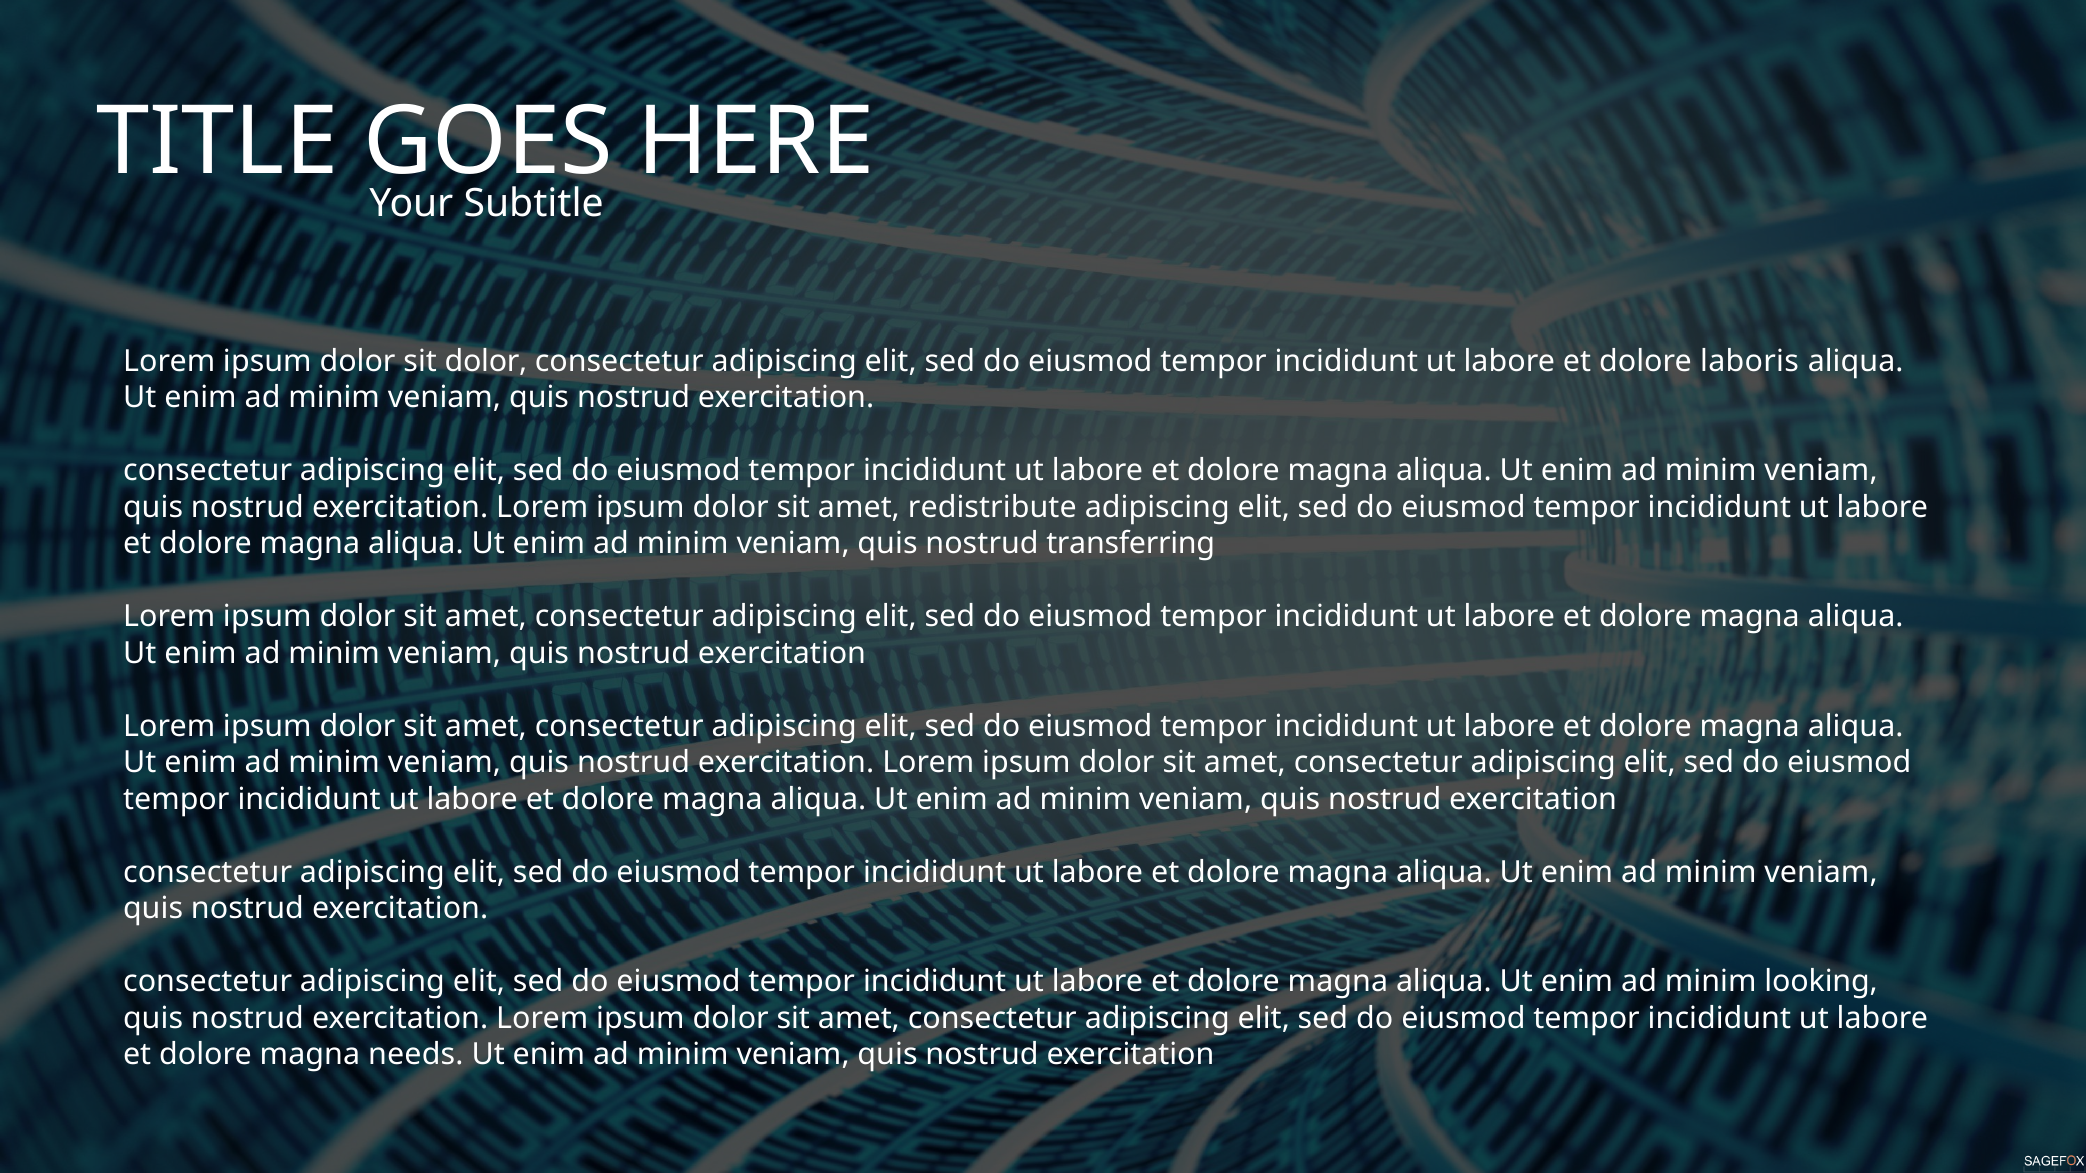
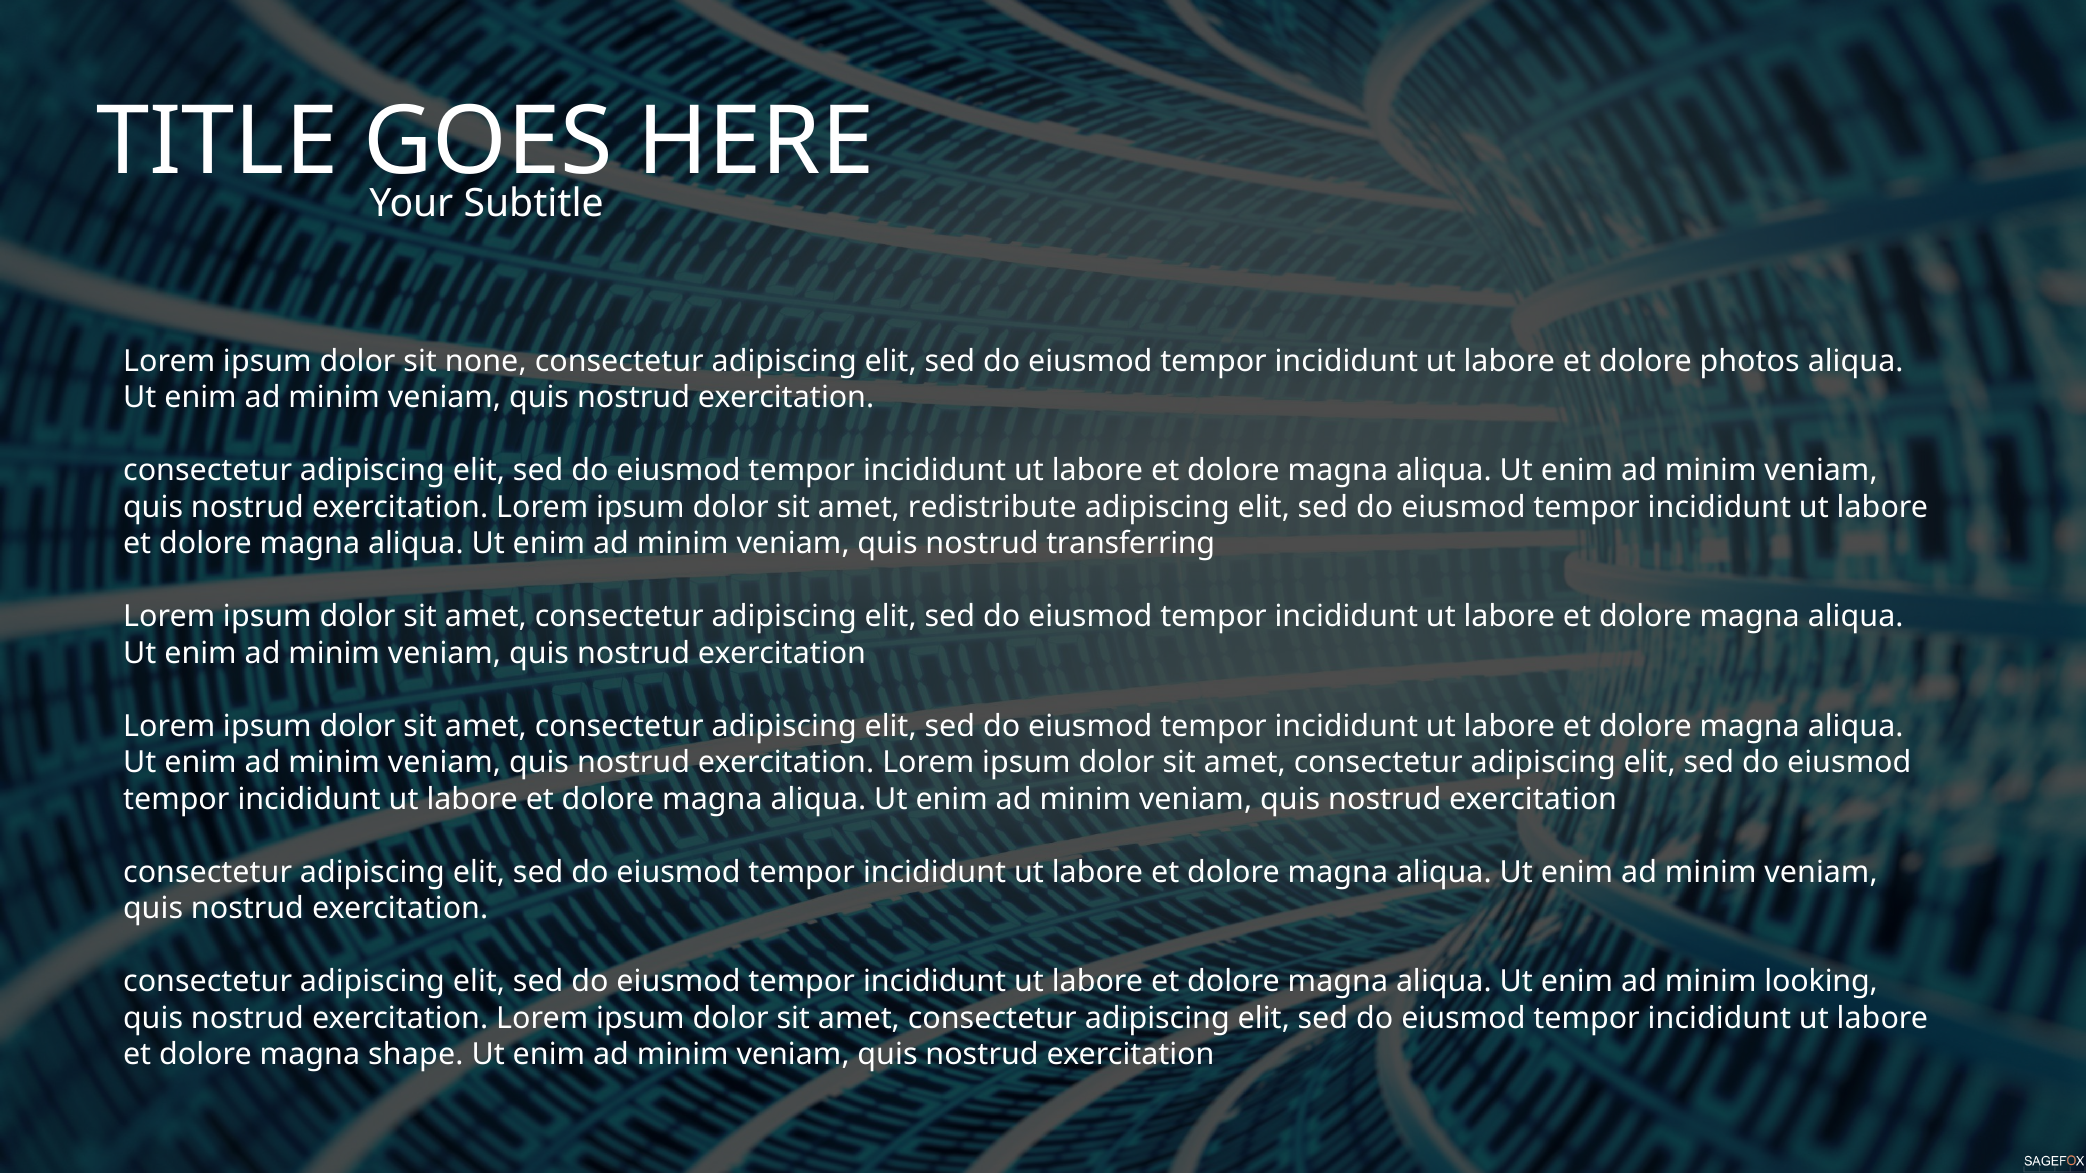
sit dolor: dolor -> none (486, 361)
laboris: laboris -> photos (1750, 361)
needs: needs -> shape (416, 1055)
